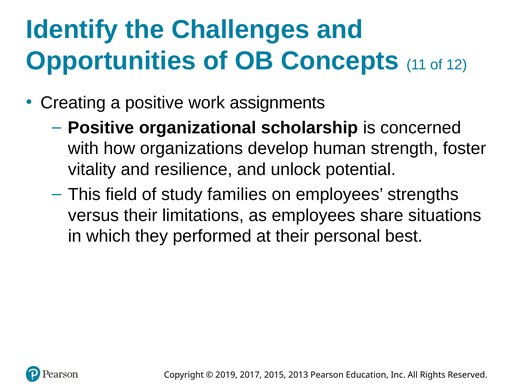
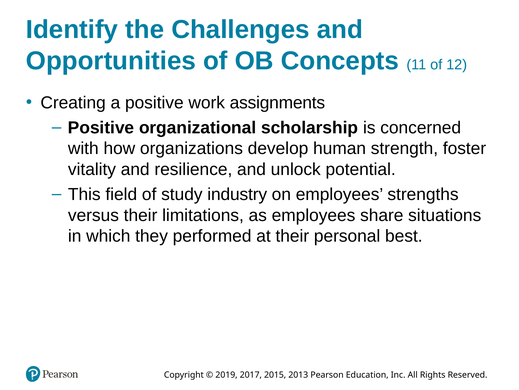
families: families -> industry (237, 194)
